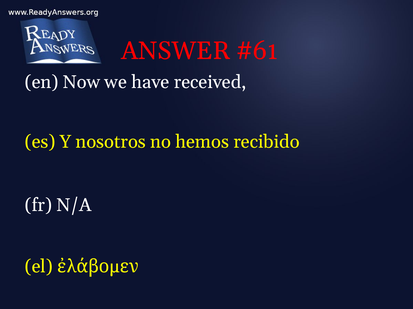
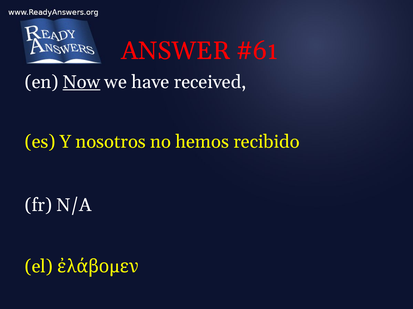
Now underline: none -> present (81, 82)
